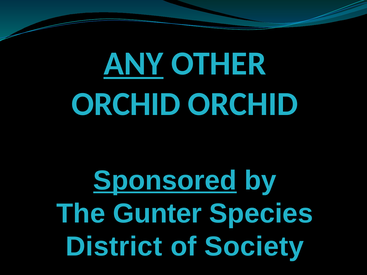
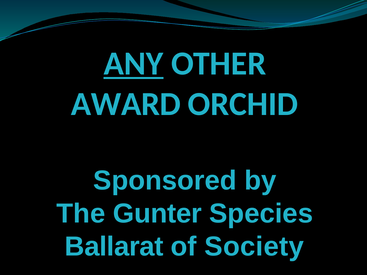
ORCHID: ORCHID -> AWARD (126, 104)
Sponsored underline: present -> none (165, 181)
District: District -> Ballarat (114, 247)
